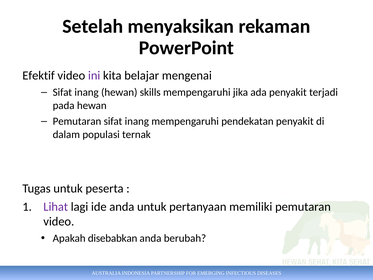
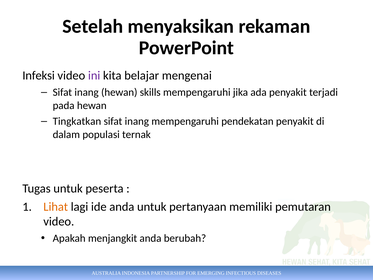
Efektif: Efektif -> Infeksi (39, 75)
Pemutaran: Pemutaran -> Tingkatkan (77, 121)
Lihat colour: purple -> orange (56, 206)
disebabkan: disebabkan -> menjangkit (113, 238)
